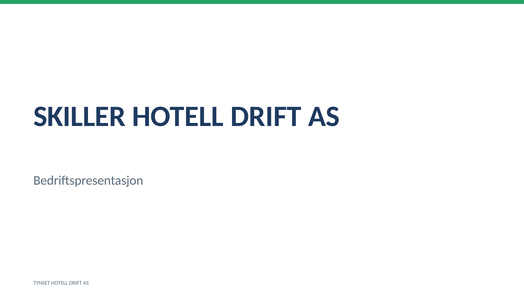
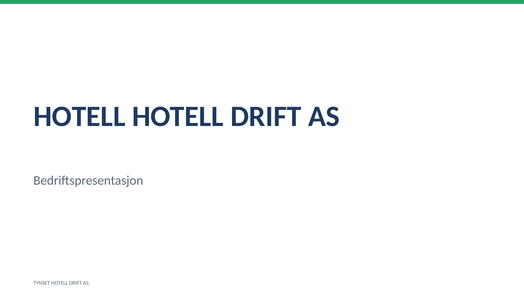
SKILLER: SKILLER -> HOTELL (79, 116)
